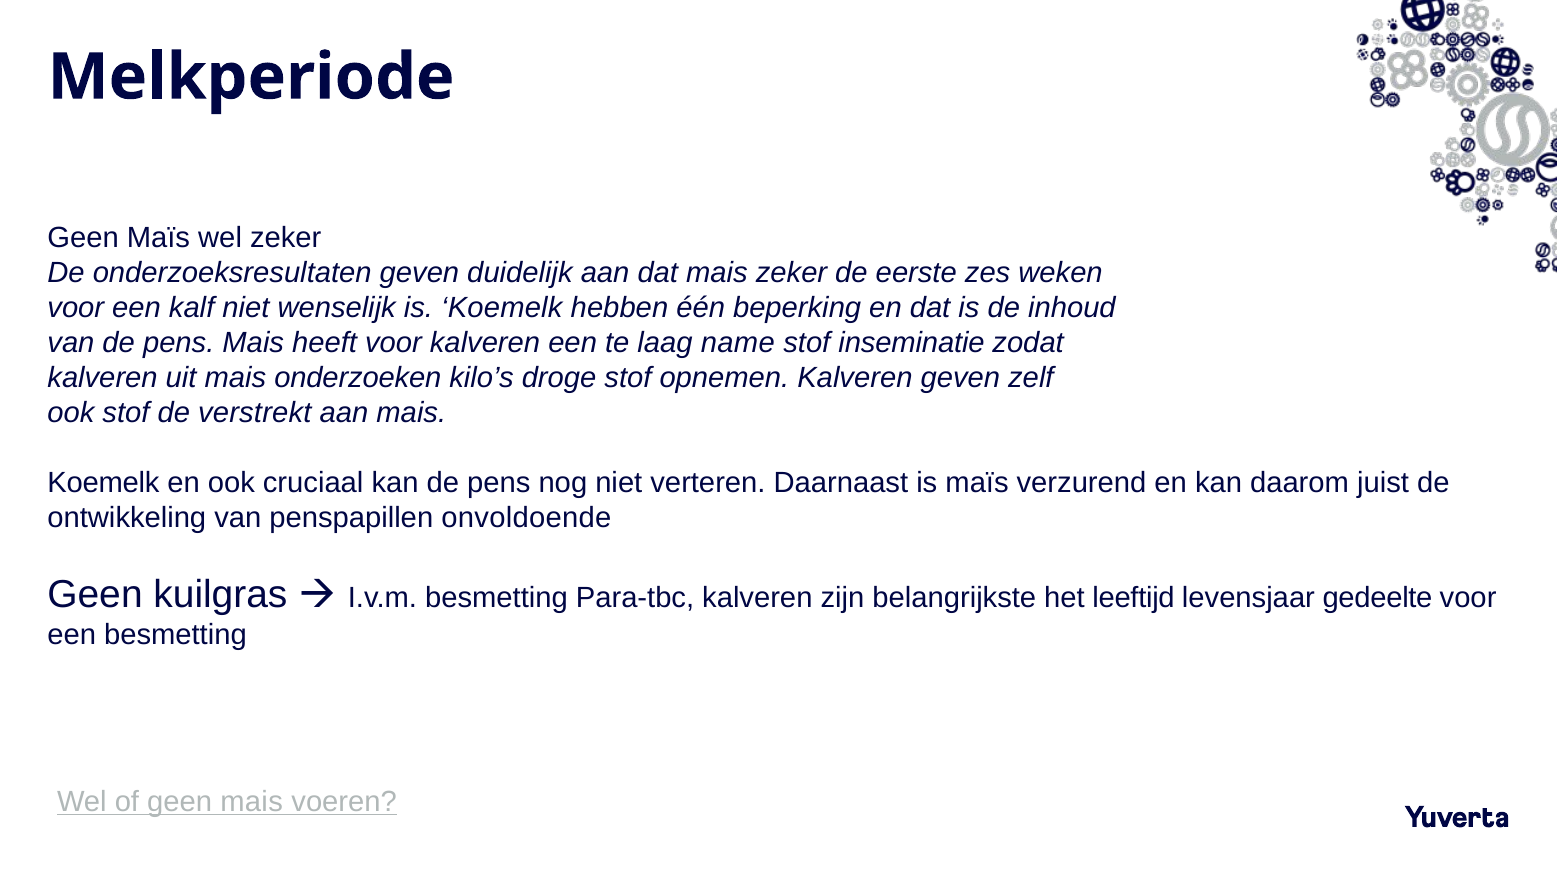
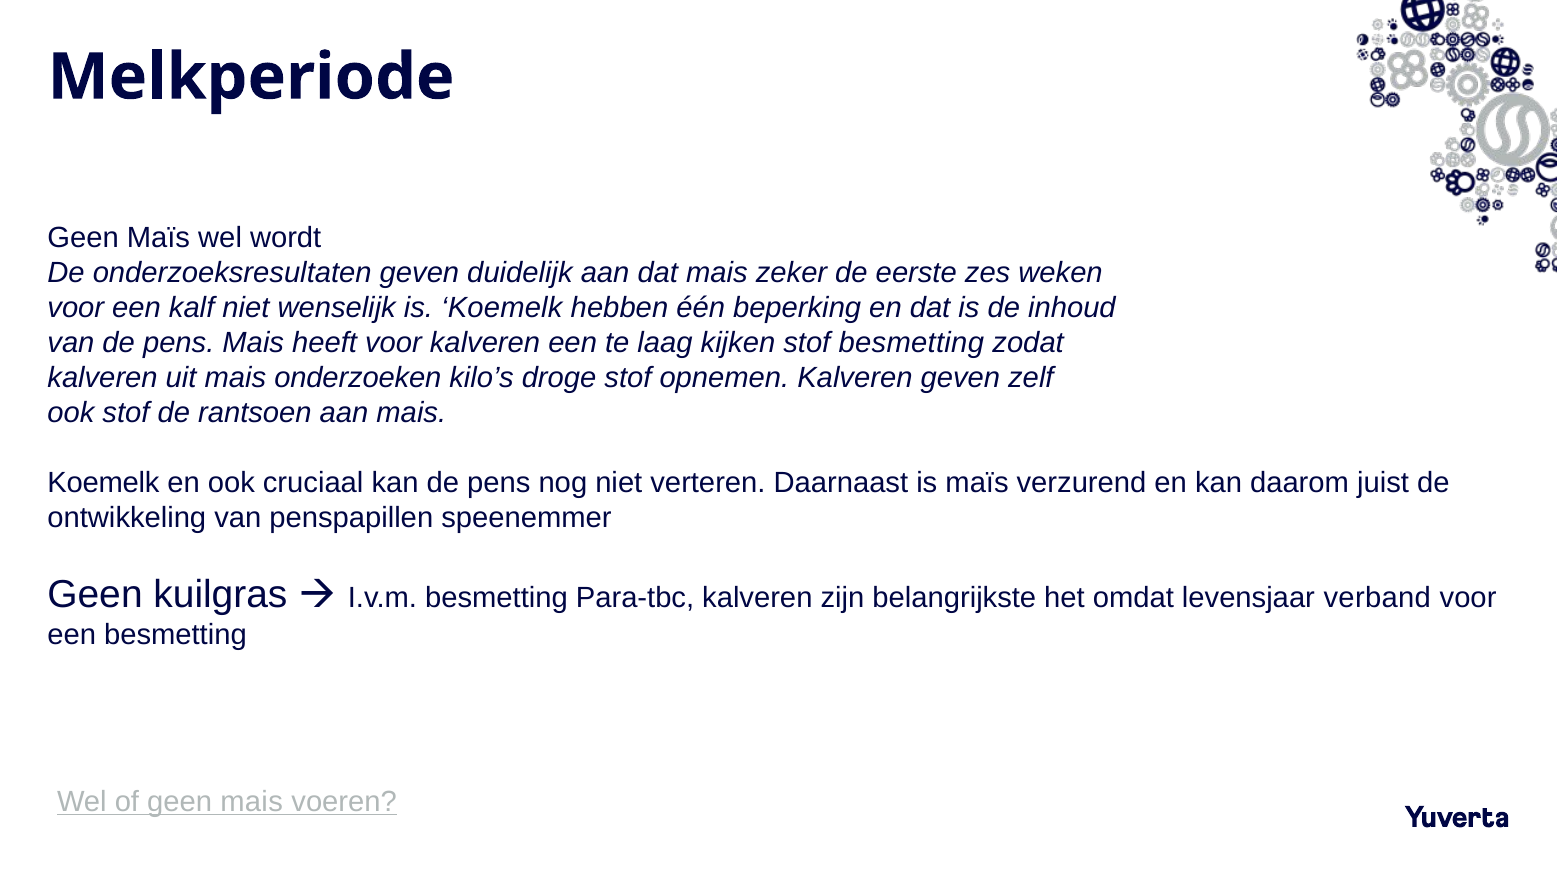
wel zeker: zeker -> wordt (286, 238)
name: name -> kijken (738, 343)
stof inseminatie: inseminatie -> besmetting (911, 343)
verstrekt: verstrekt -> rantsoen (255, 413)
onvoldoende: onvoldoende -> speenemmer (526, 518)
leeftijd: leeftijd -> omdat (1133, 598)
gedeelte: gedeelte -> verband (1377, 598)
